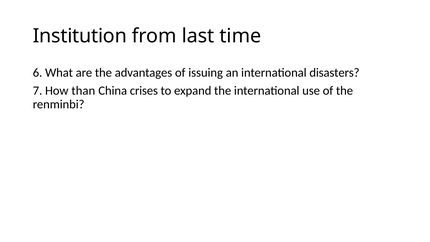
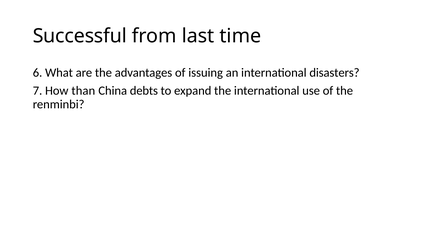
Institution: Institution -> Successful (80, 36)
crises: crises -> debts (144, 91)
